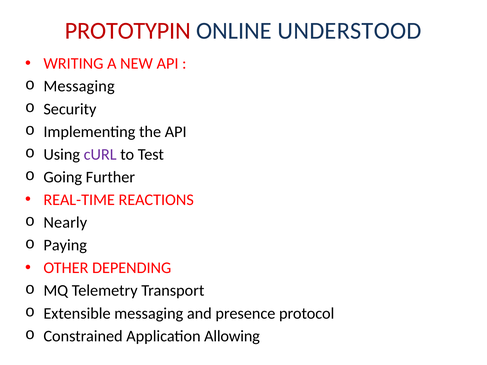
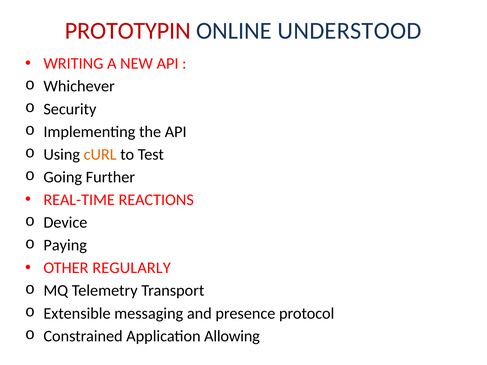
Messaging: Messaging -> Whichever (79, 86)
cURL colour: purple -> orange (100, 155)
Nearly: Nearly -> Device (65, 223)
DEPENDING: DEPENDING -> REGULARLY (132, 268)
